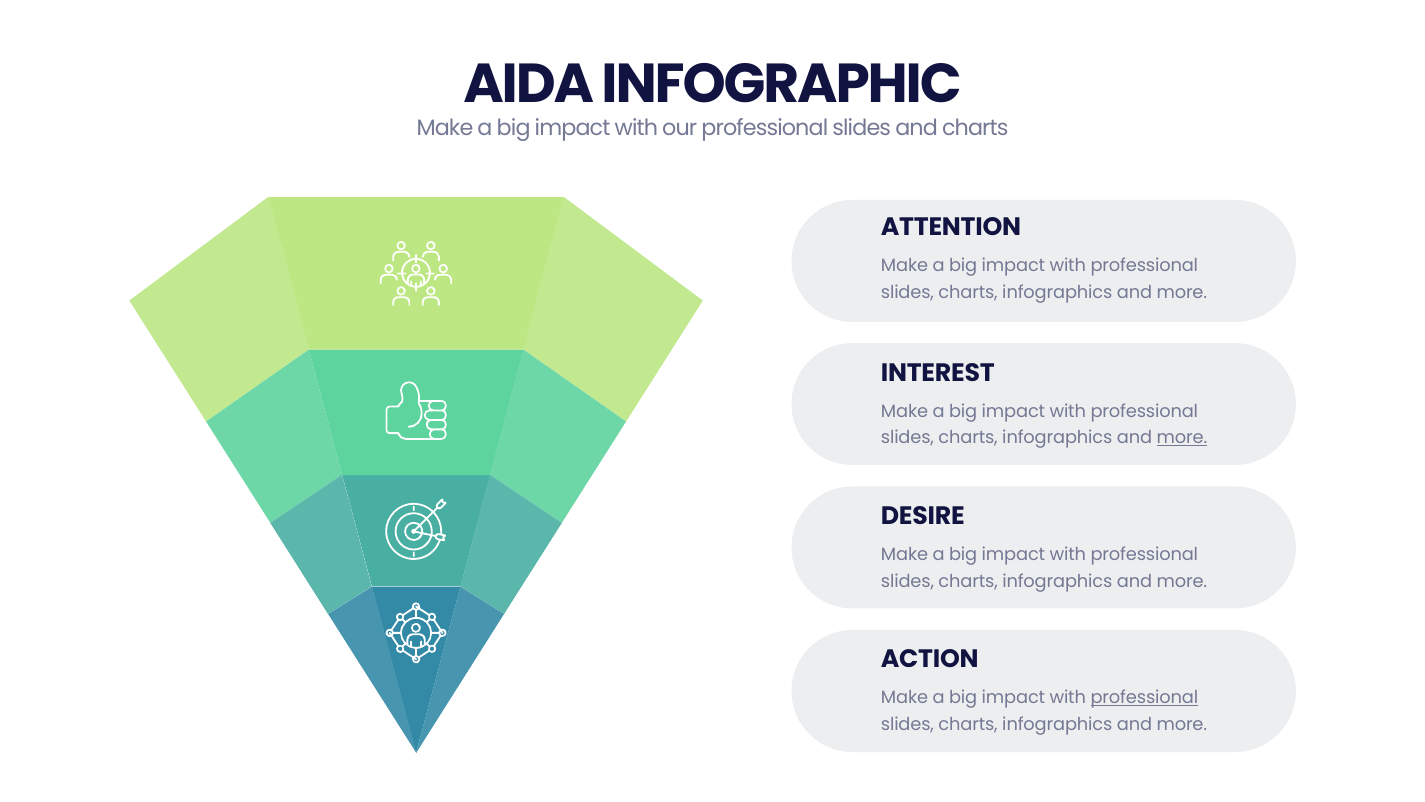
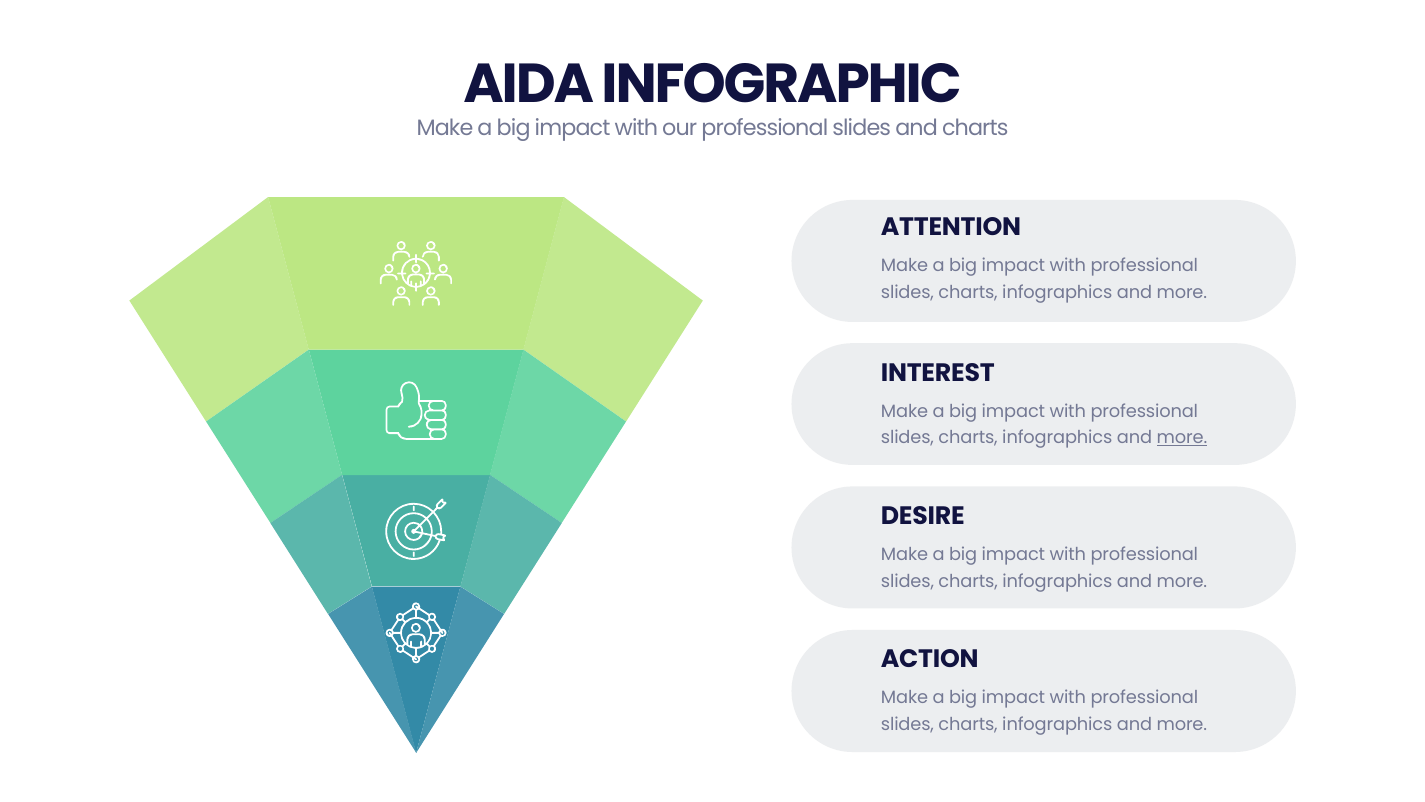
professional underline: present -> none (1144, 698)
